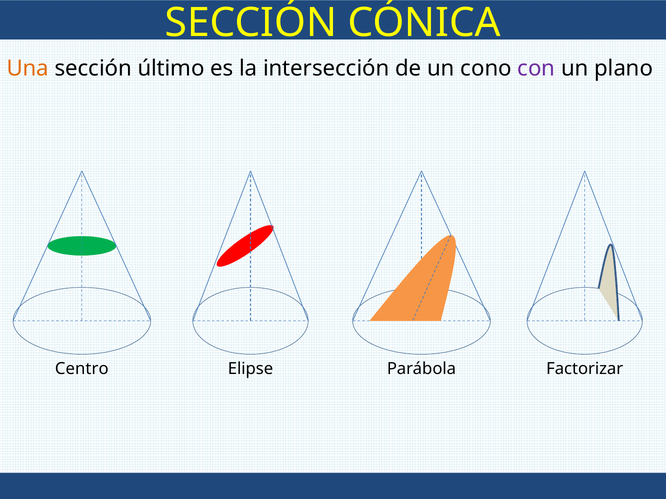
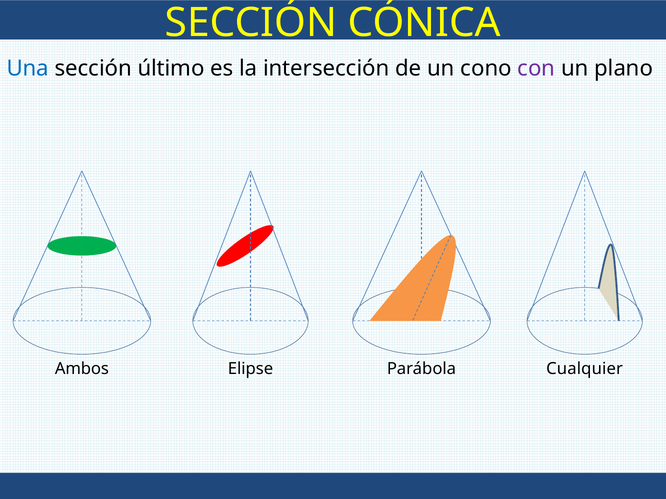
Una colour: orange -> blue (28, 69)
Centro: Centro -> Ambos (82, 369)
Factorizar: Factorizar -> Cualquier (585, 369)
